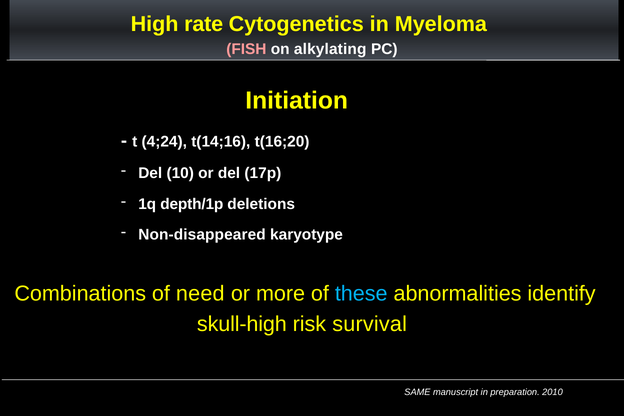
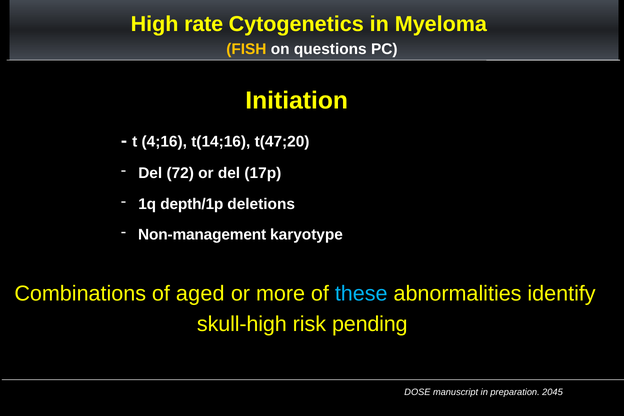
FISH colour: pink -> yellow (246, 49)
alkylating: alkylating -> questions (330, 49)
4;24: 4;24 -> 4;16 (164, 142)
t(16;20: t(16;20 -> t(47;20 (282, 142)
10: 10 -> 72 (180, 173)
Non-disappeared: Non-disappeared -> Non-management (202, 235)
need: need -> aged (200, 294)
survival: survival -> pending (370, 324)
SAME: SAME -> DOSE (417, 392)
2010: 2010 -> 2045 (552, 392)
